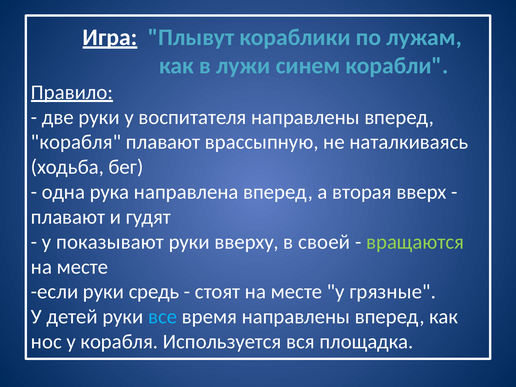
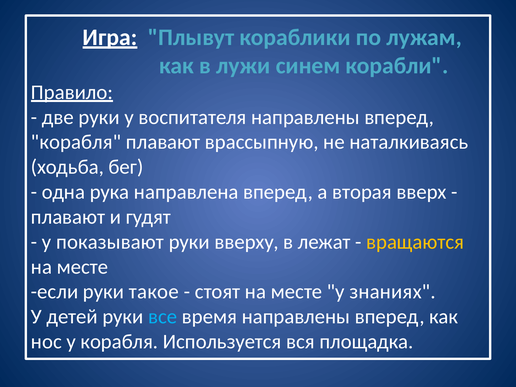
своей: своей -> лежат (324, 242)
вращаются colour: light green -> yellow (415, 242)
средь: средь -> такое (154, 292)
грязные: грязные -> знаниях (393, 292)
